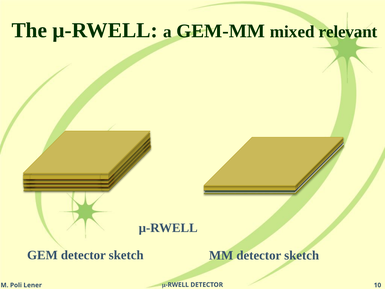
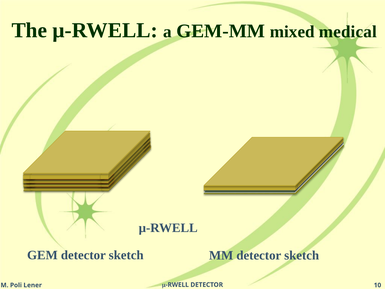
relevant: relevant -> medical (348, 32)
